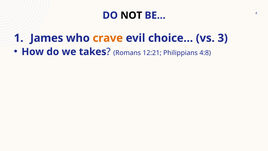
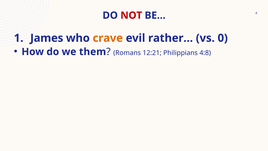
NOT colour: black -> red (131, 15)
choice…: choice… -> rather… (171, 38)
3: 3 -> 0 (223, 38)
takes: takes -> them (93, 52)
